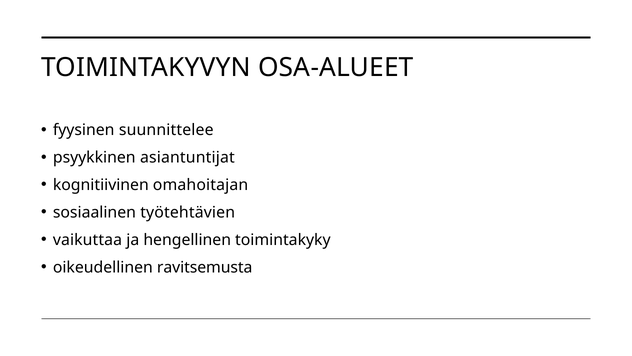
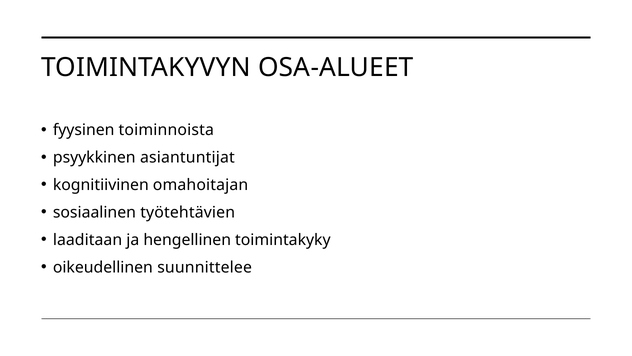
suunnittelee: suunnittelee -> toiminnoista (166, 130)
vaikuttaa: vaikuttaa -> laaditaan (88, 240)
ravitsemusta: ravitsemusta -> suunnittelee (205, 267)
